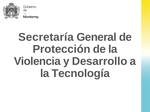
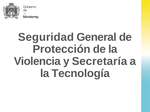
Secretaría: Secretaría -> Seguridad (46, 37)
Desarrollo: Desarrollo -> Secretaría (100, 62)
